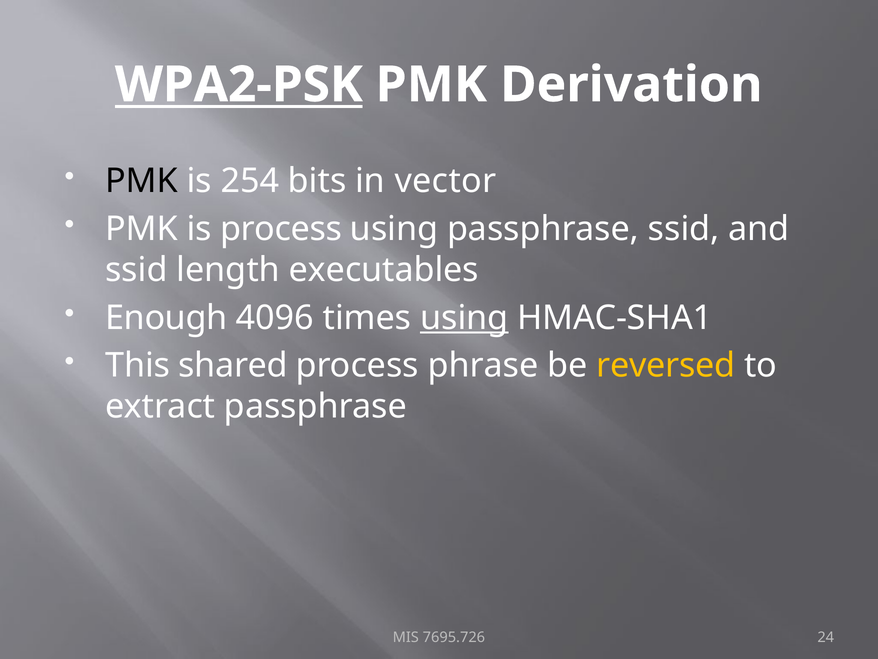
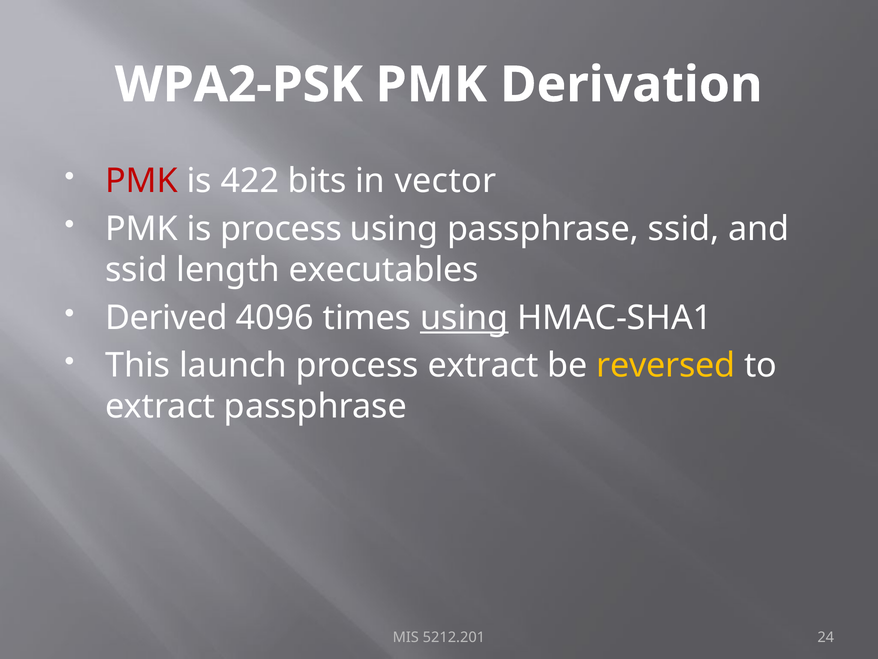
WPA2-PSK underline: present -> none (239, 85)
PMK colour: black -> red (142, 181)
254: 254 -> 422 (250, 181)
Enough: Enough -> Derived (166, 318)
shared: shared -> launch (233, 365)
process phrase: phrase -> extract (483, 365)
7695.726: 7695.726 -> 5212.201 (454, 637)
